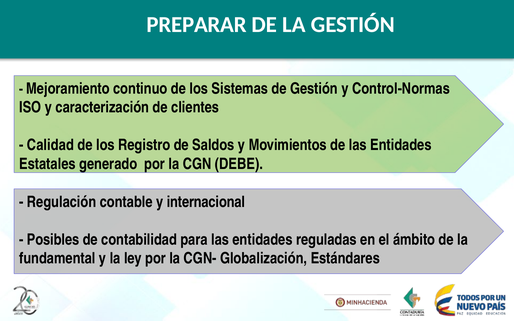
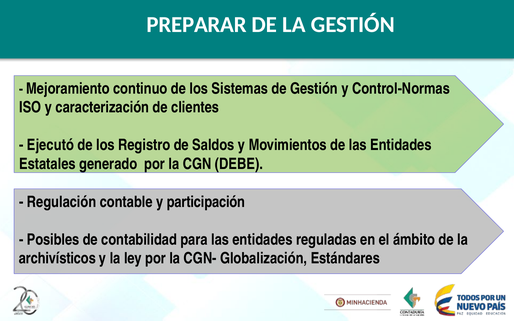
Calidad: Calidad -> Ejecutó (50, 145)
internacional: internacional -> participación (206, 202)
fundamental: fundamental -> archivísticos (57, 259)
